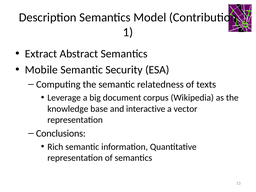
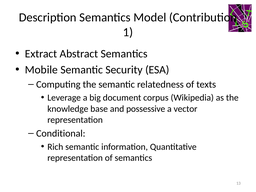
interactive: interactive -> possessive (146, 109)
Conclusions: Conclusions -> Conditional (61, 133)
